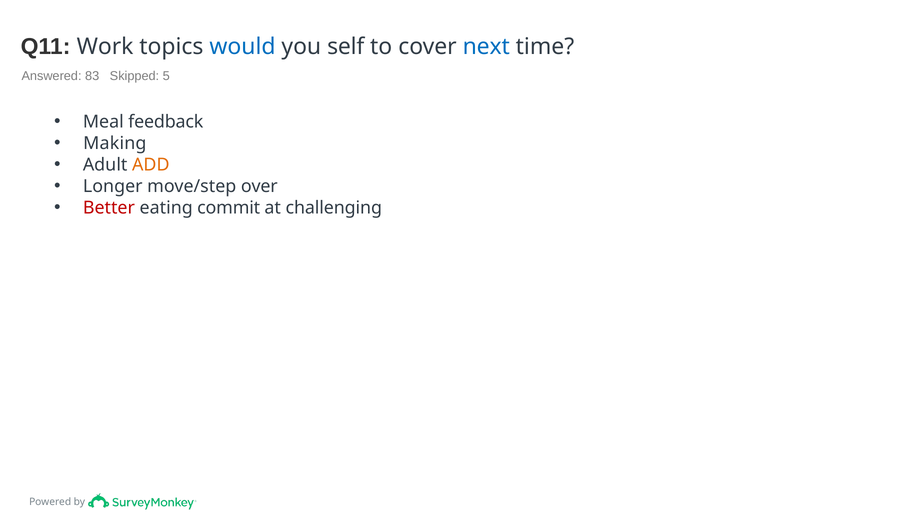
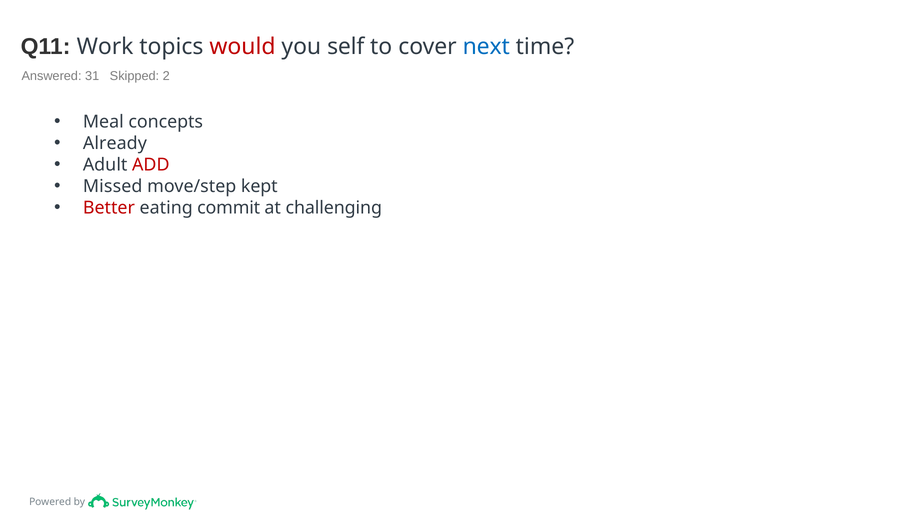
would colour: blue -> red (242, 46)
83: 83 -> 31 (92, 76)
5: 5 -> 2 (166, 76)
feedback: feedback -> concepts (166, 122)
Making: Making -> Already (115, 143)
ADD colour: orange -> red (151, 165)
Longer: Longer -> Missed (113, 186)
over: over -> kept (259, 186)
